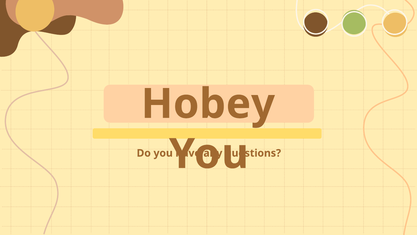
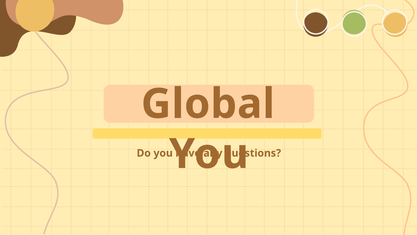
Hobey: Hobey -> Global (208, 104)
